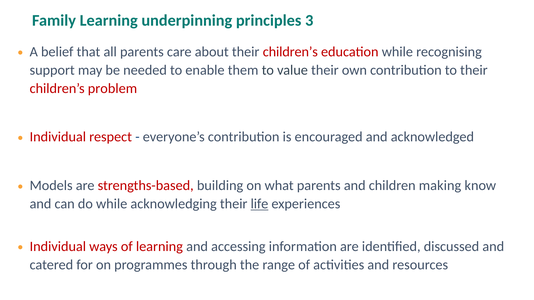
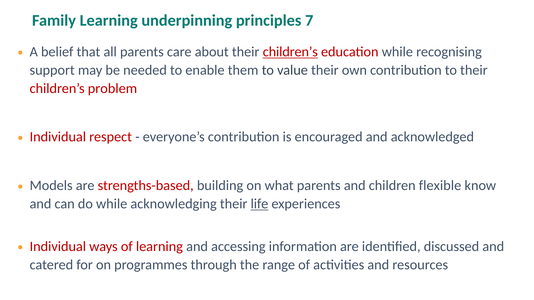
3: 3 -> 7 (309, 21)
children’s underline: none -> present (290, 52)
making: making -> flexible (440, 186)
